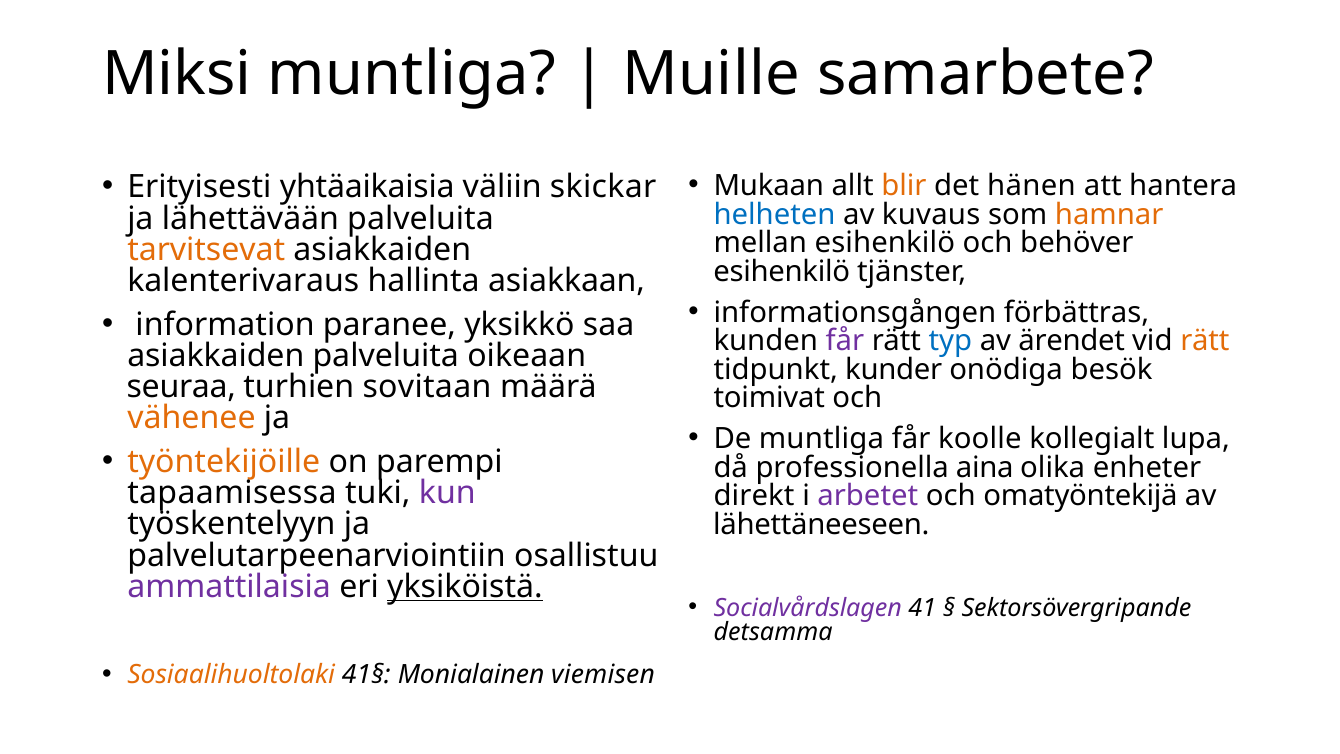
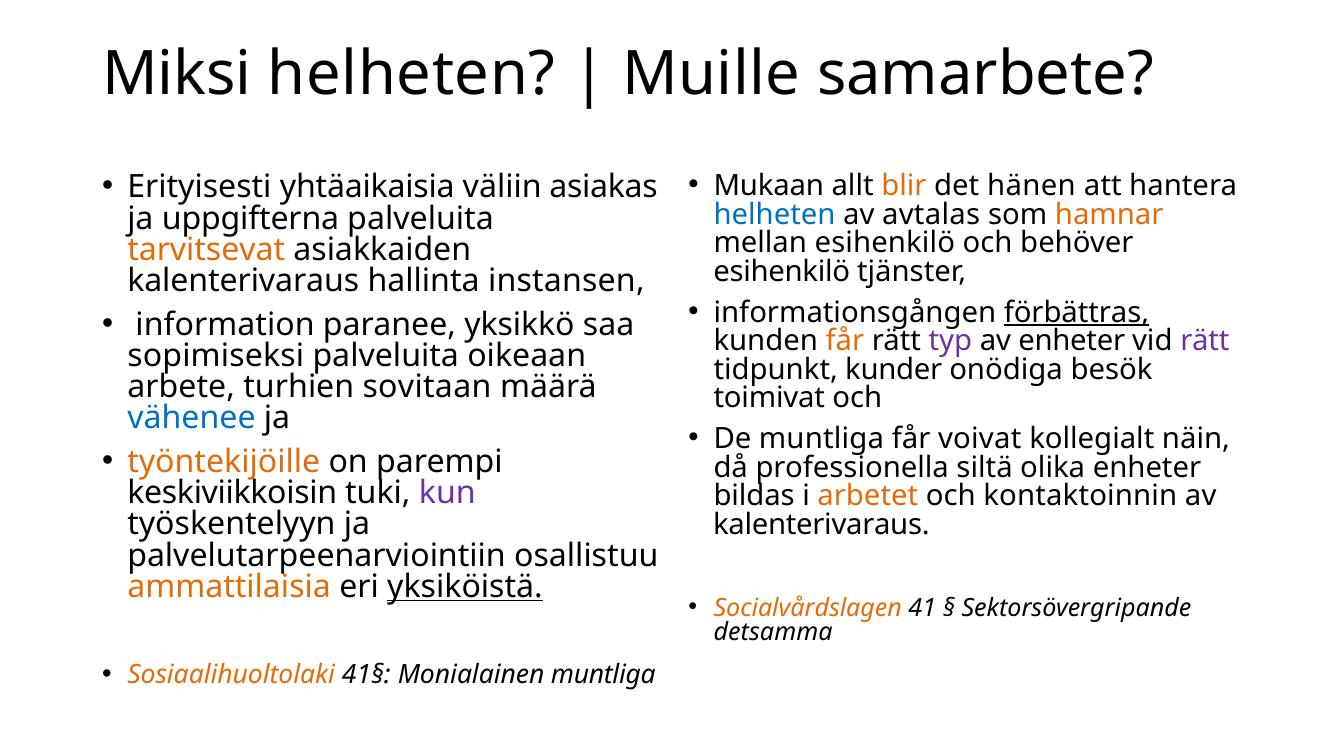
Miksi muntliga: muntliga -> helheten (412, 74)
skickar: skickar -> asiakas (604, 187)
kuvaus: kuvaus -> avtalas (931, 214)
lähettävään: lähettävään -> uppgifterna (251, 218)
asiakkaan: asiakkaan -> instansen (566, 281)
förbättras underline: none -> present (1076, 312)
får colour: purple -> orange (845, 341)
typ colour: blue -> purple (950, 341)
av ärendet: ärendet -> enheter (1072, 341)
rätt colour: orange -> purple (1205, 341)
asiakkaiden: asiakkaiden -> sopimiseksi (216, 356)
seuraa: seuraa -> arbete (181, 387)
vähenee colour: orange -> blue (191, 418)
koolle: koolle -> voivat (980, 439)
lupa: lupa -> näin (1196, 439)
aina: aina -> siltä (985, 467)
tapaamisessa: tapaamisessa -> keskiviikkoisin (232, 493)
direkt: direkt -> bildas (754, 496)
arbetet colour: purple -> orange (868, 496)
omatyöntekijä: omatyöntekijä -> kontaktoinnin (1080, 496)
lähettäneeseen: lähettäneeseen -> kalenterivaraus (821, 524)
ammattilaisia colour: purple -> orange (229, 586)
Socialvårdslagen colour: purple -> orange (808, 608)
Monialainen viemisen: viemisen -> muntliga (603, 675)
